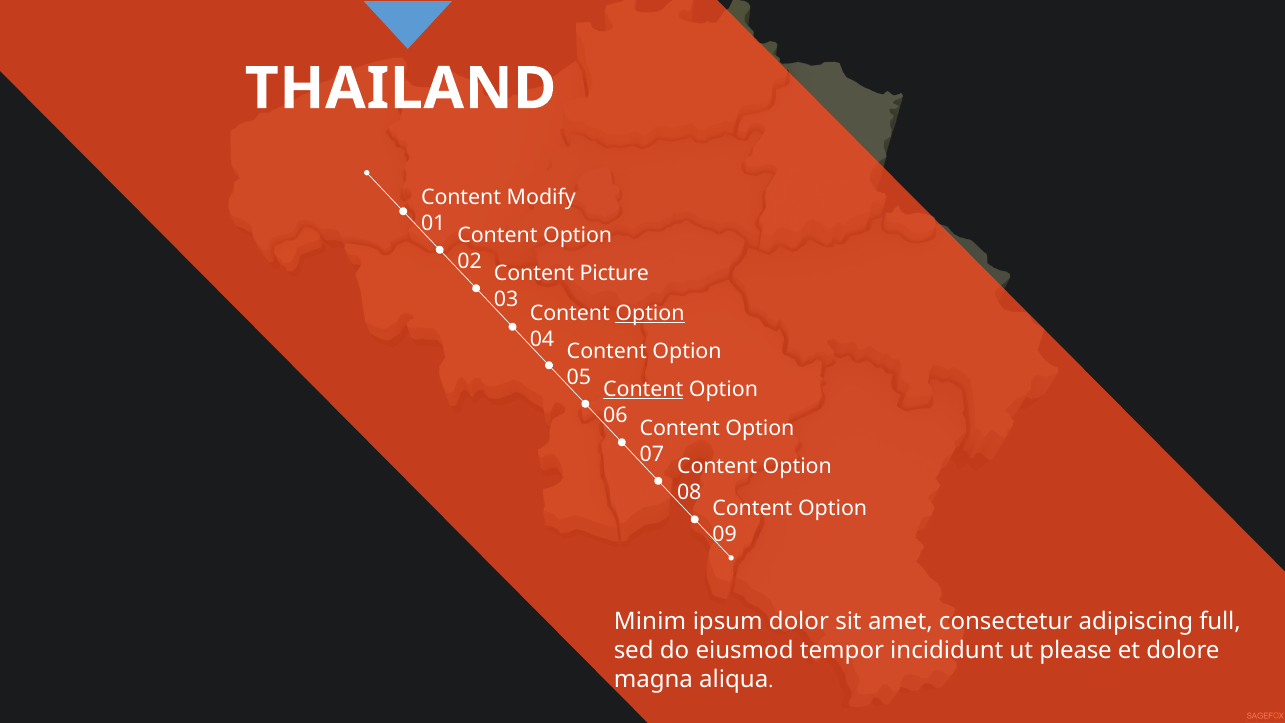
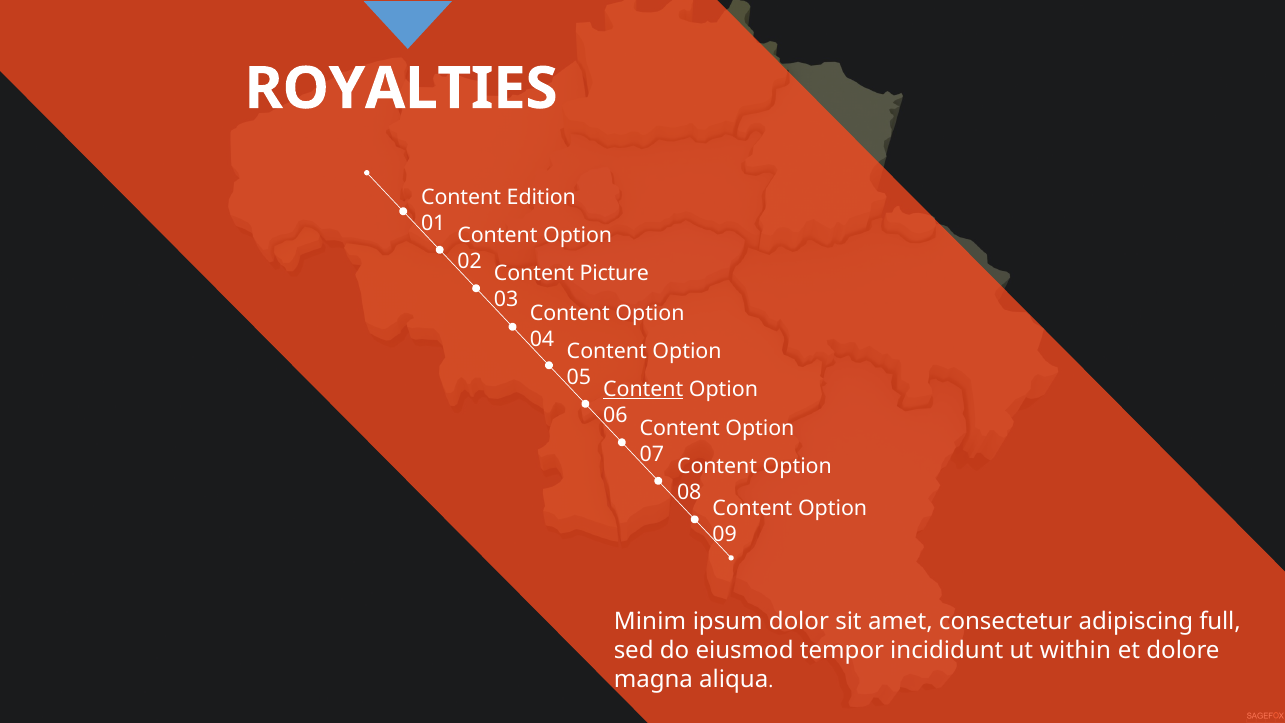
THAILAND: THAILAND -> ROYALTIES (401, 89)
Modify: Modify -> Edition (541, 197)
Option underline: present -> none (650, 314)
please: please -> within (1075, 651)
